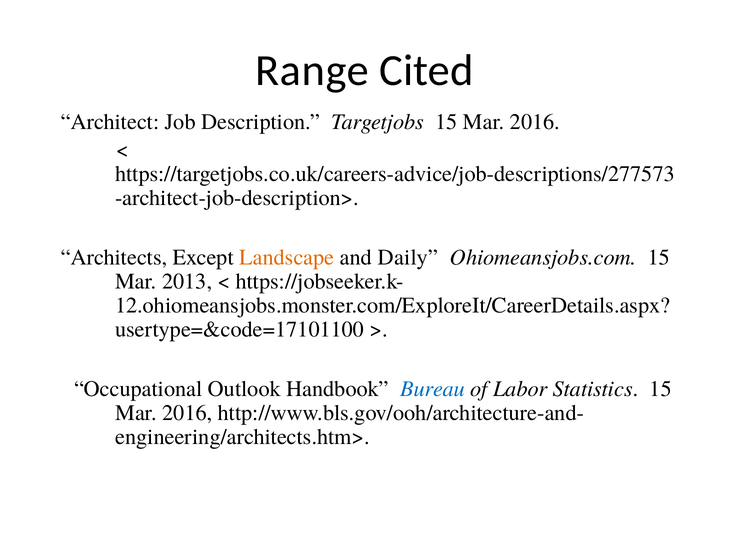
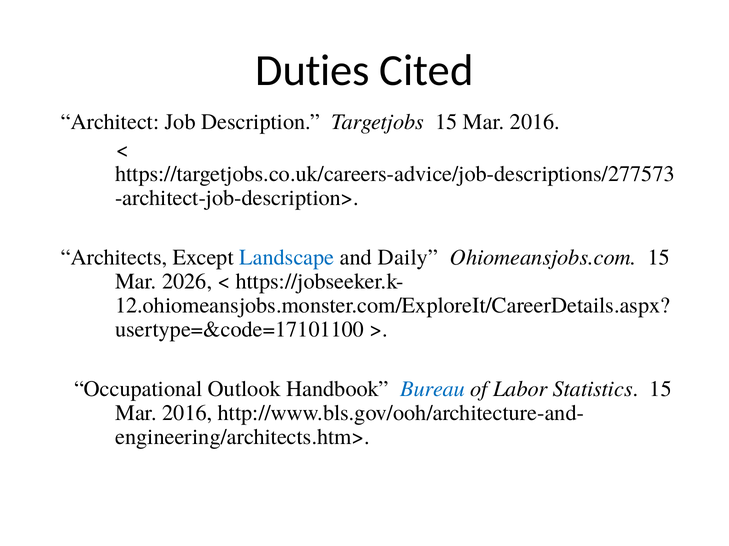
Range: Range -> Duties (313, 71)
Landscape colour: orange -> blue (287, 258)
2013: 2013 -> 2026 (187, 282)
